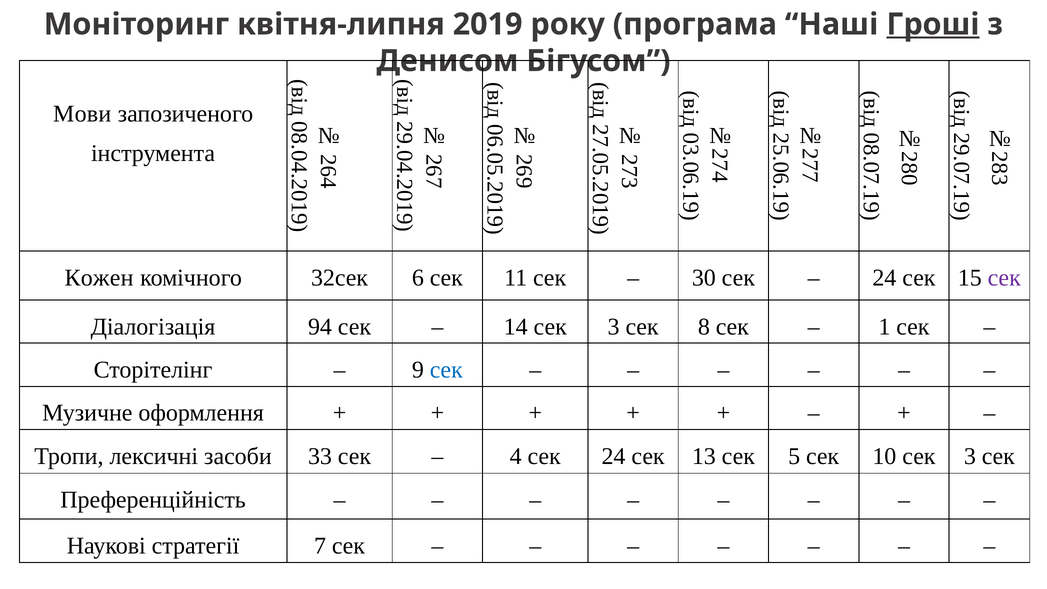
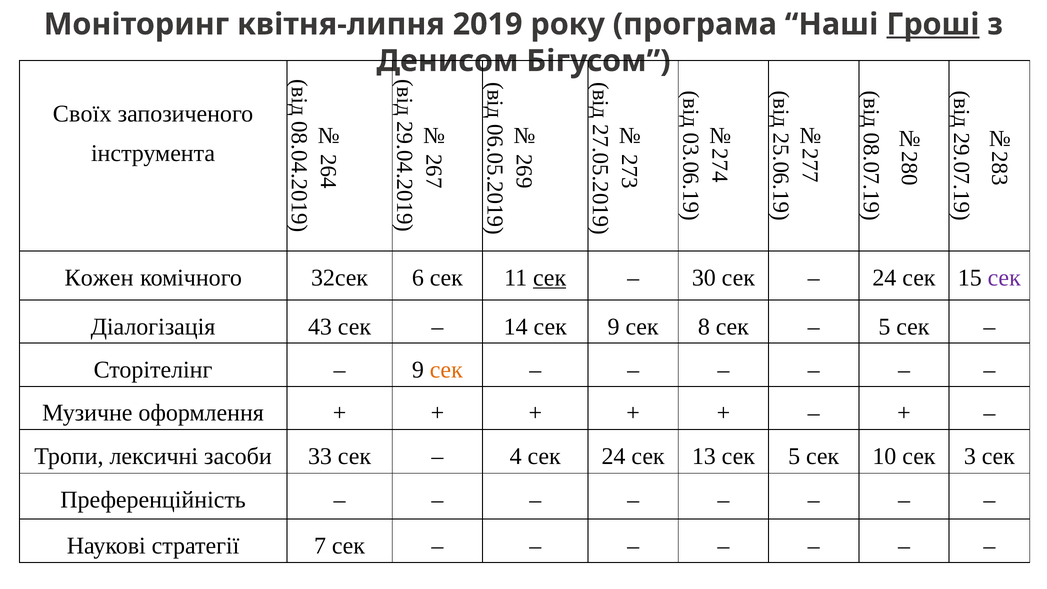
Мови: Мови -> Своїх (82, 114)
сек underline: none -> present (550, 278)
94: 94 -> 43 (320, 327)
14 сек 3: 3 -> 9 (614, 327)
1: 1 -> 5 (884, 327)
сек colour: blue -> orange (446, 370)
